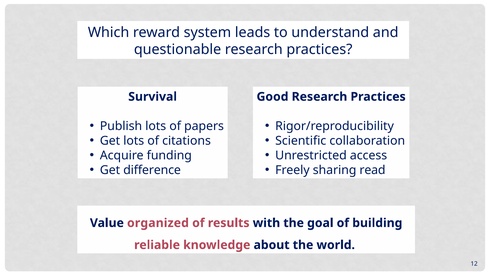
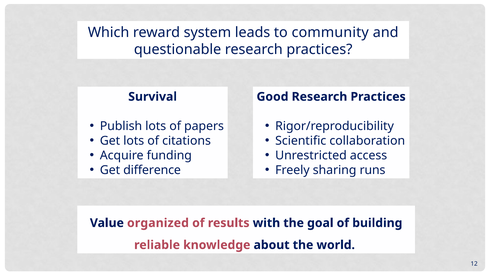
understand: understand -> community (330, 32)
read: read -> runs (372, 170)
